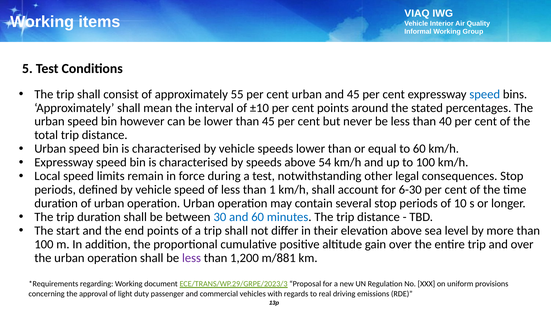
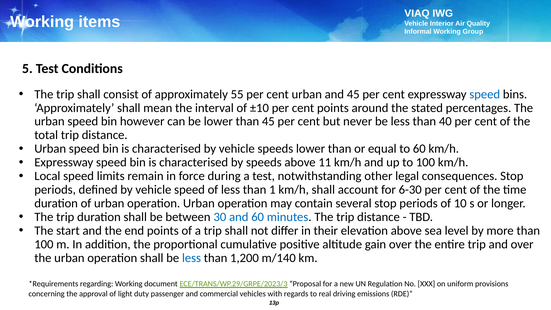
54: 54 -> 11 (325, 162)
less colour: purple -> blue (192, 258)
m/881: m/881 -> m/140 (279, 258)
